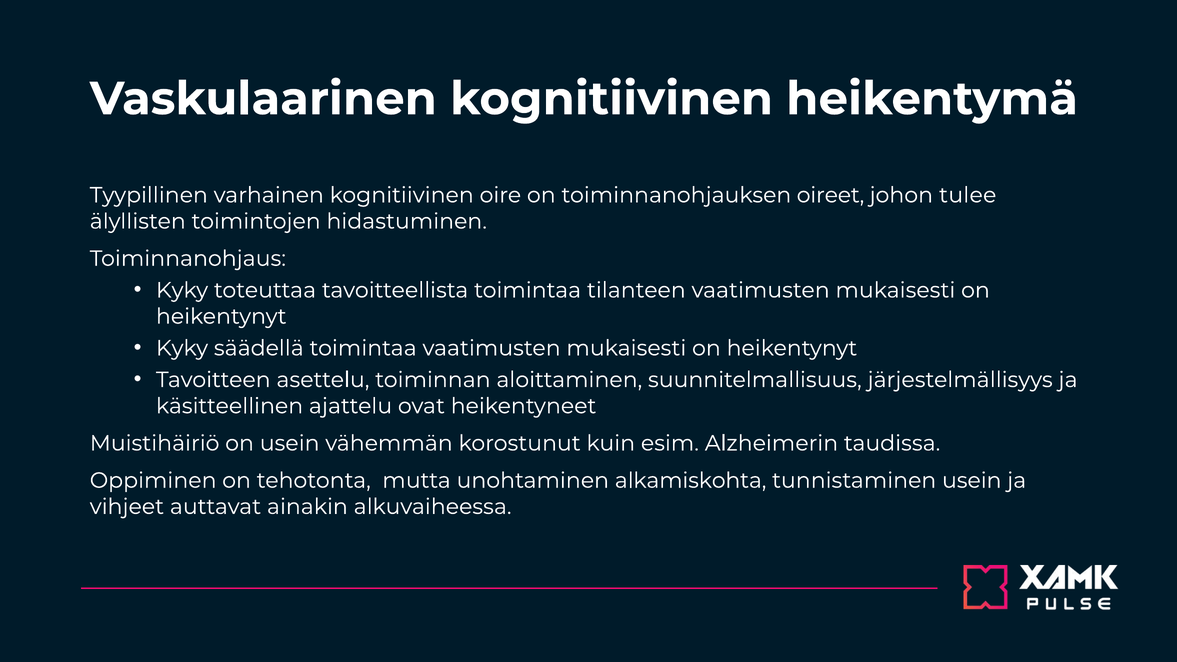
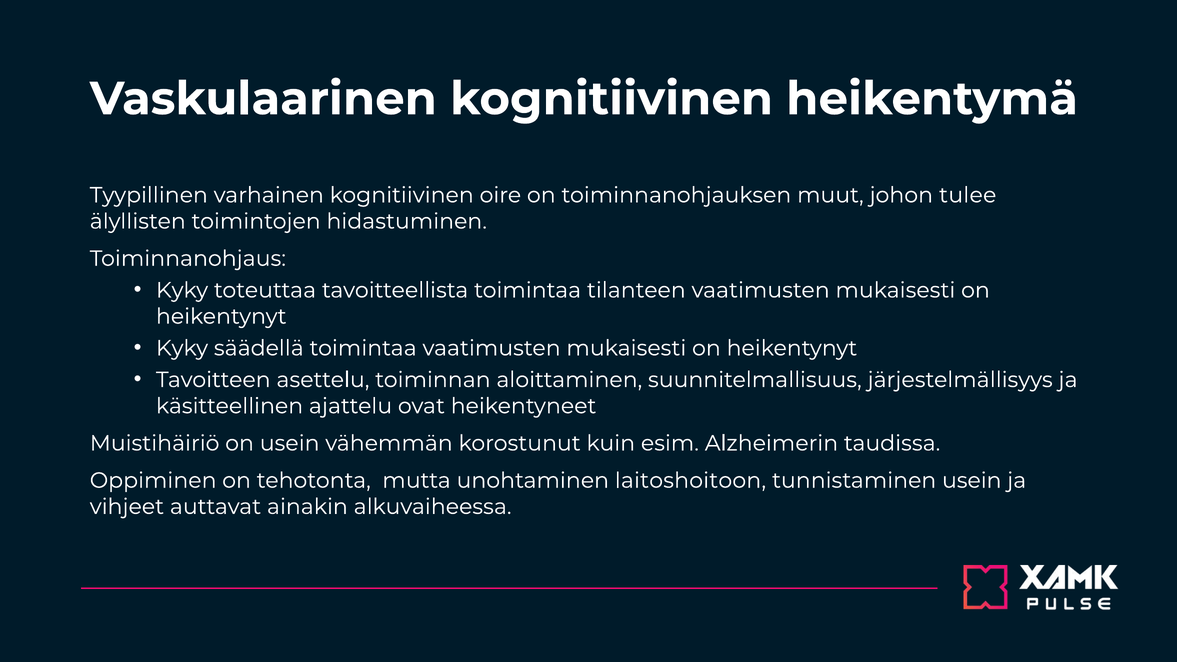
oireet: oireet -> muut (830, 195)
alkamiskohta: alkamiskohta -> laitoshoitoon (690, 481)
